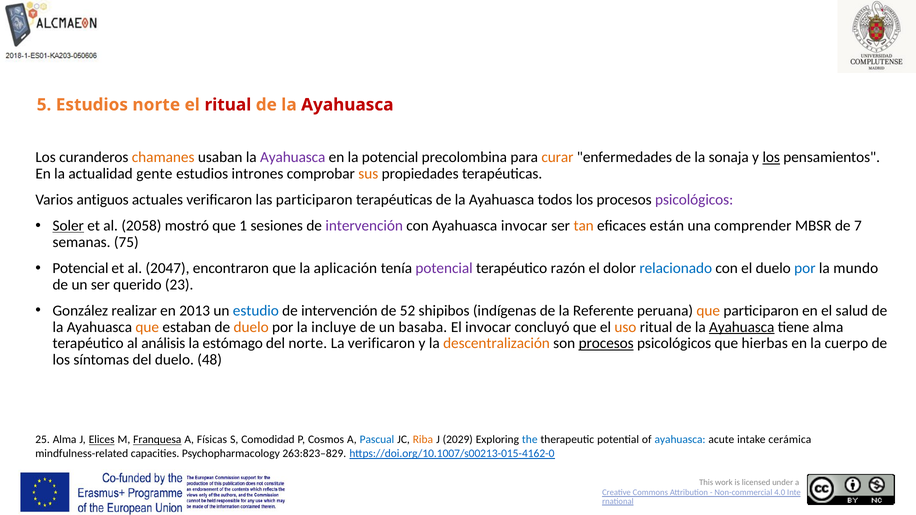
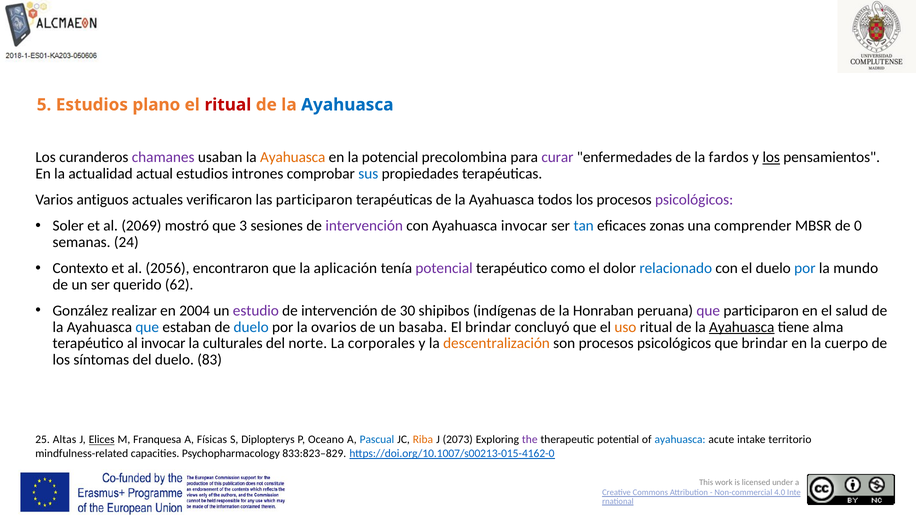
Estudios norte: norte -> plano (156, 105)
Ayahuasca colour: red -> blue (347, 105)
chamanes colour: orange -> purple (163, 157)
Ayahuasca colour: purple -> orange (293, 157)
curar colour: orange -> purple (557, 157)
sonaja: sonaja -> fardos (729, 157)
gente: gente -> actual (155, 174)
sus colour: orange -> blue (368, 174)
Soler underline: present -> none (68, 226)
2058: 2058 -> 2069 (141, 226)
1: 1 -> 3 (243, 226)
tan colour: orange -> blue (584, 226)
están: están -> zonas (667, 226)
7: 7 -> 0 (858, 226)
75: 75 -> 24 (126, 242)
Potencial: Potencial -> Contexto (80, 268)
2047: 2047 -> 2056 (168, 268)
razón: razón -> como (568, 268)
23: 23 -> 62 (179, 285)
2013: 2013 -> 2004 (195, 311)
estudio colour: blue -> purple (256, 311)
52: 52 -> 30 (408, 311)
Referente: Referente -> Honraban (603, 311)
que colour: orange -> purple (708, 311)
que colour: orange -> blue (147, 327)
duelo colour: orange -> blue (251, 327)
incluye: incluye -> ovarios (334, 327)
El invocar: invocar -> brindar (488, 327)
al análisis: análisis -> invocar (163, 344)
estómago: estómago -> culturales (233, 344)
La verificaron: verificaron -> corporales (381, 344)
procesos underline: present -> none (606, 344)
que hierbas: hierbas -> brindar (765, 344)
48: 48 -> 83 (210, 360)
25 Alma: Alma -> Altas (65, 440)
Franquesa underline: present -> none (157, 440)
Comodidad: Comodidad -> Diplopterys (268, 440)
Cosmos: Cosmos -> Oceano (326, 440)
2029: 2029 -> 2073 (458, 440)
the colour: blue -> purple (530, 440)
cerámica: cerámica -> territorio (790, 440)
263:823–829: 263:823–829 -> 833:823–829 (314, 454)
